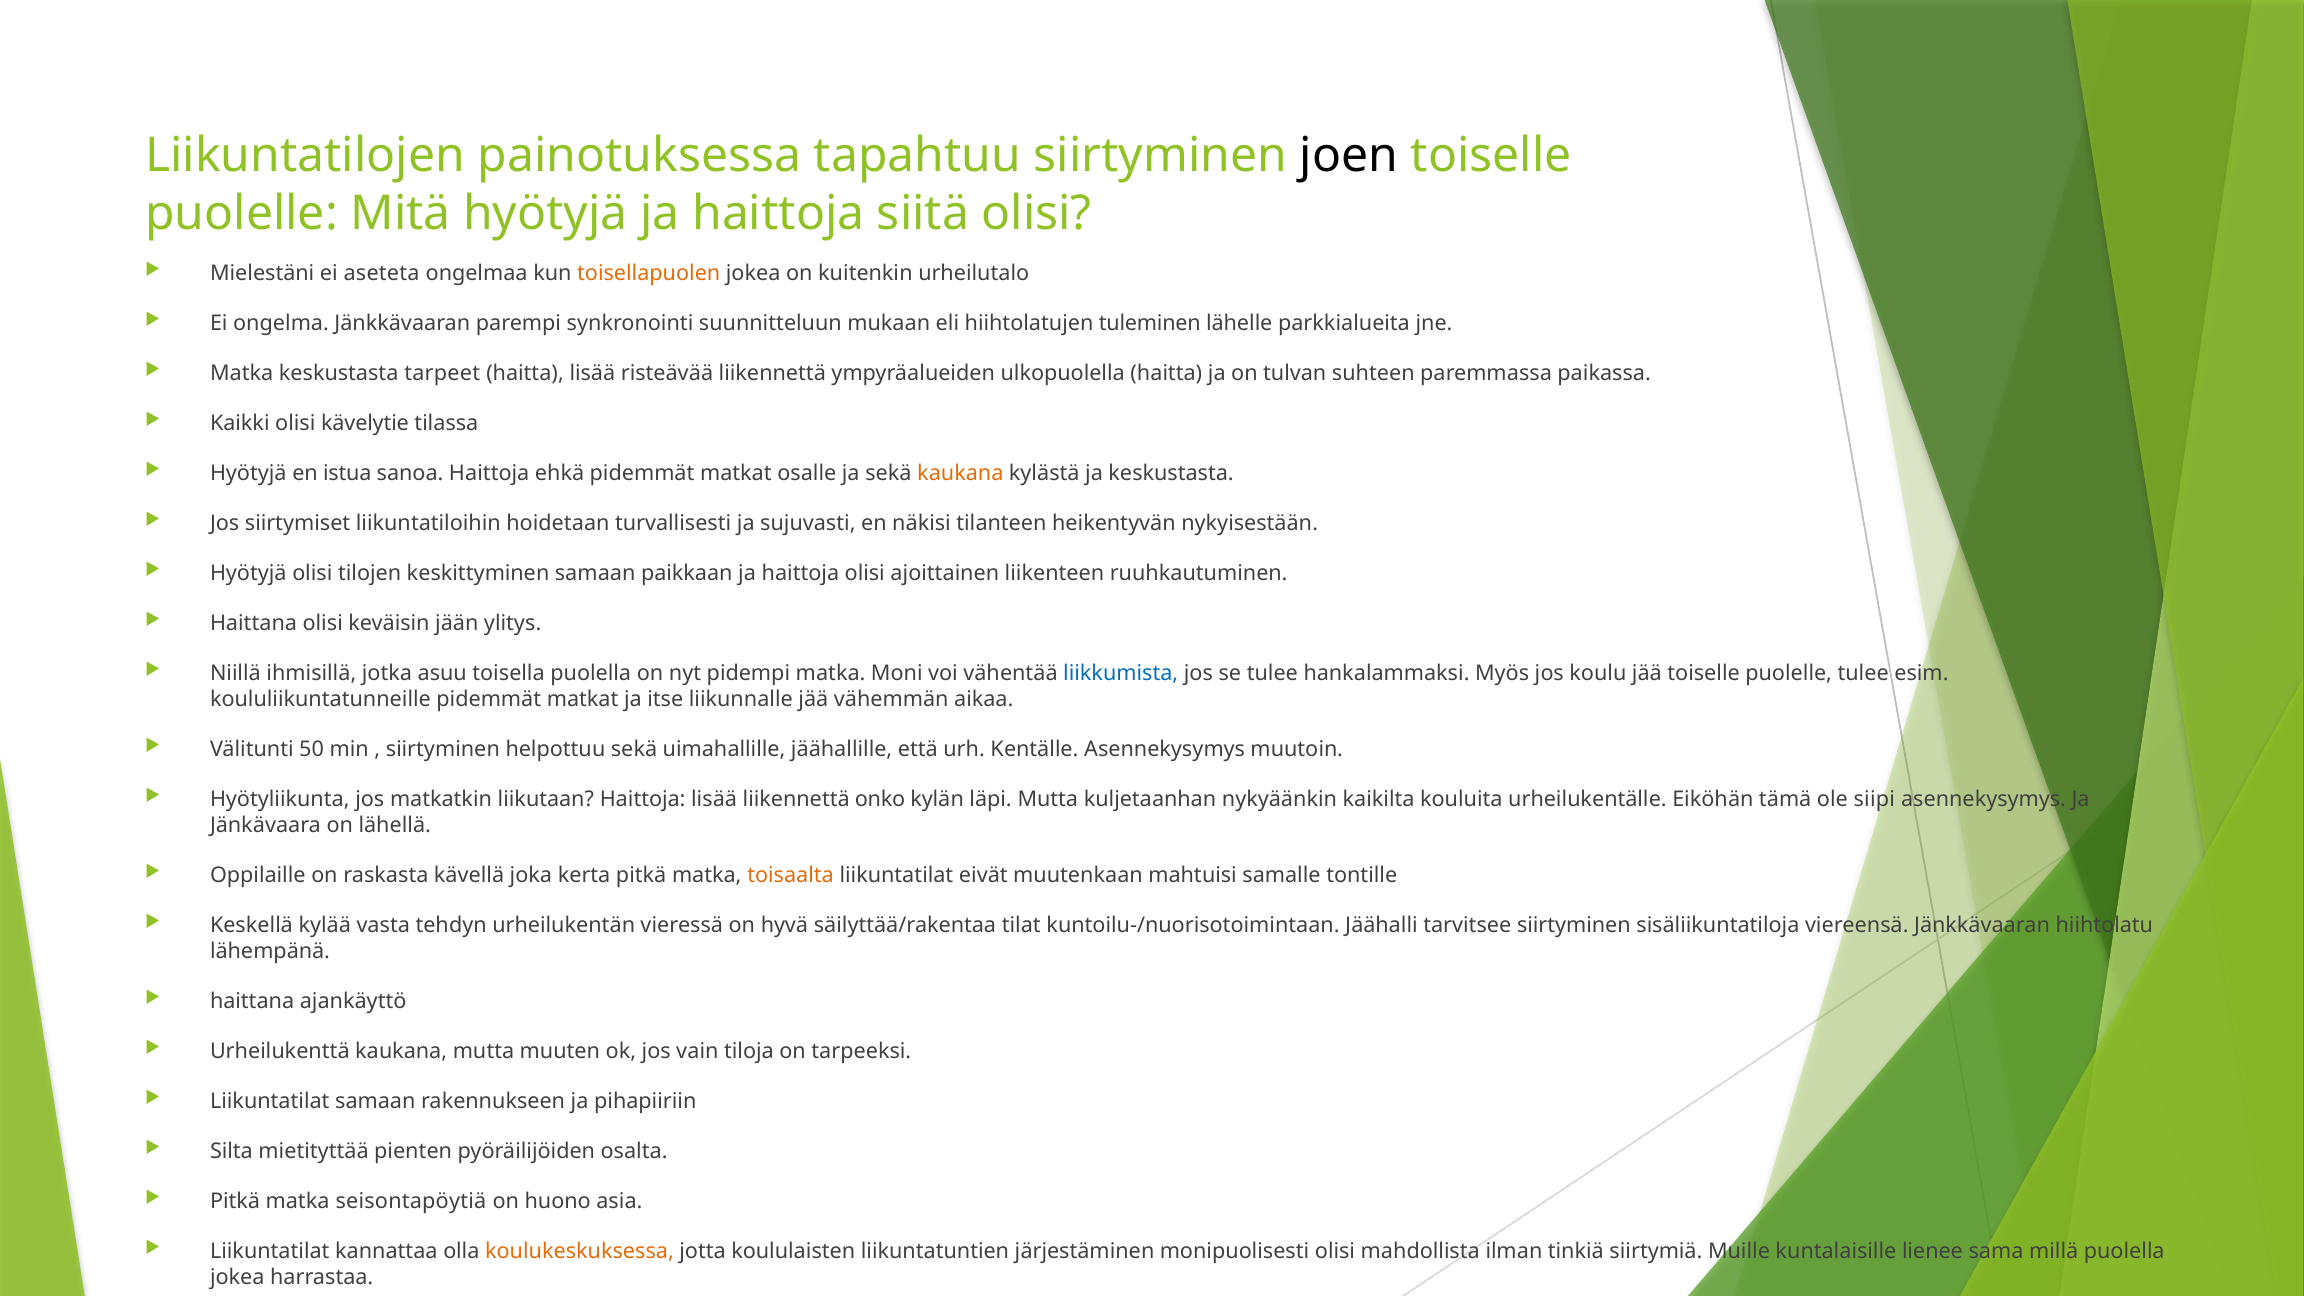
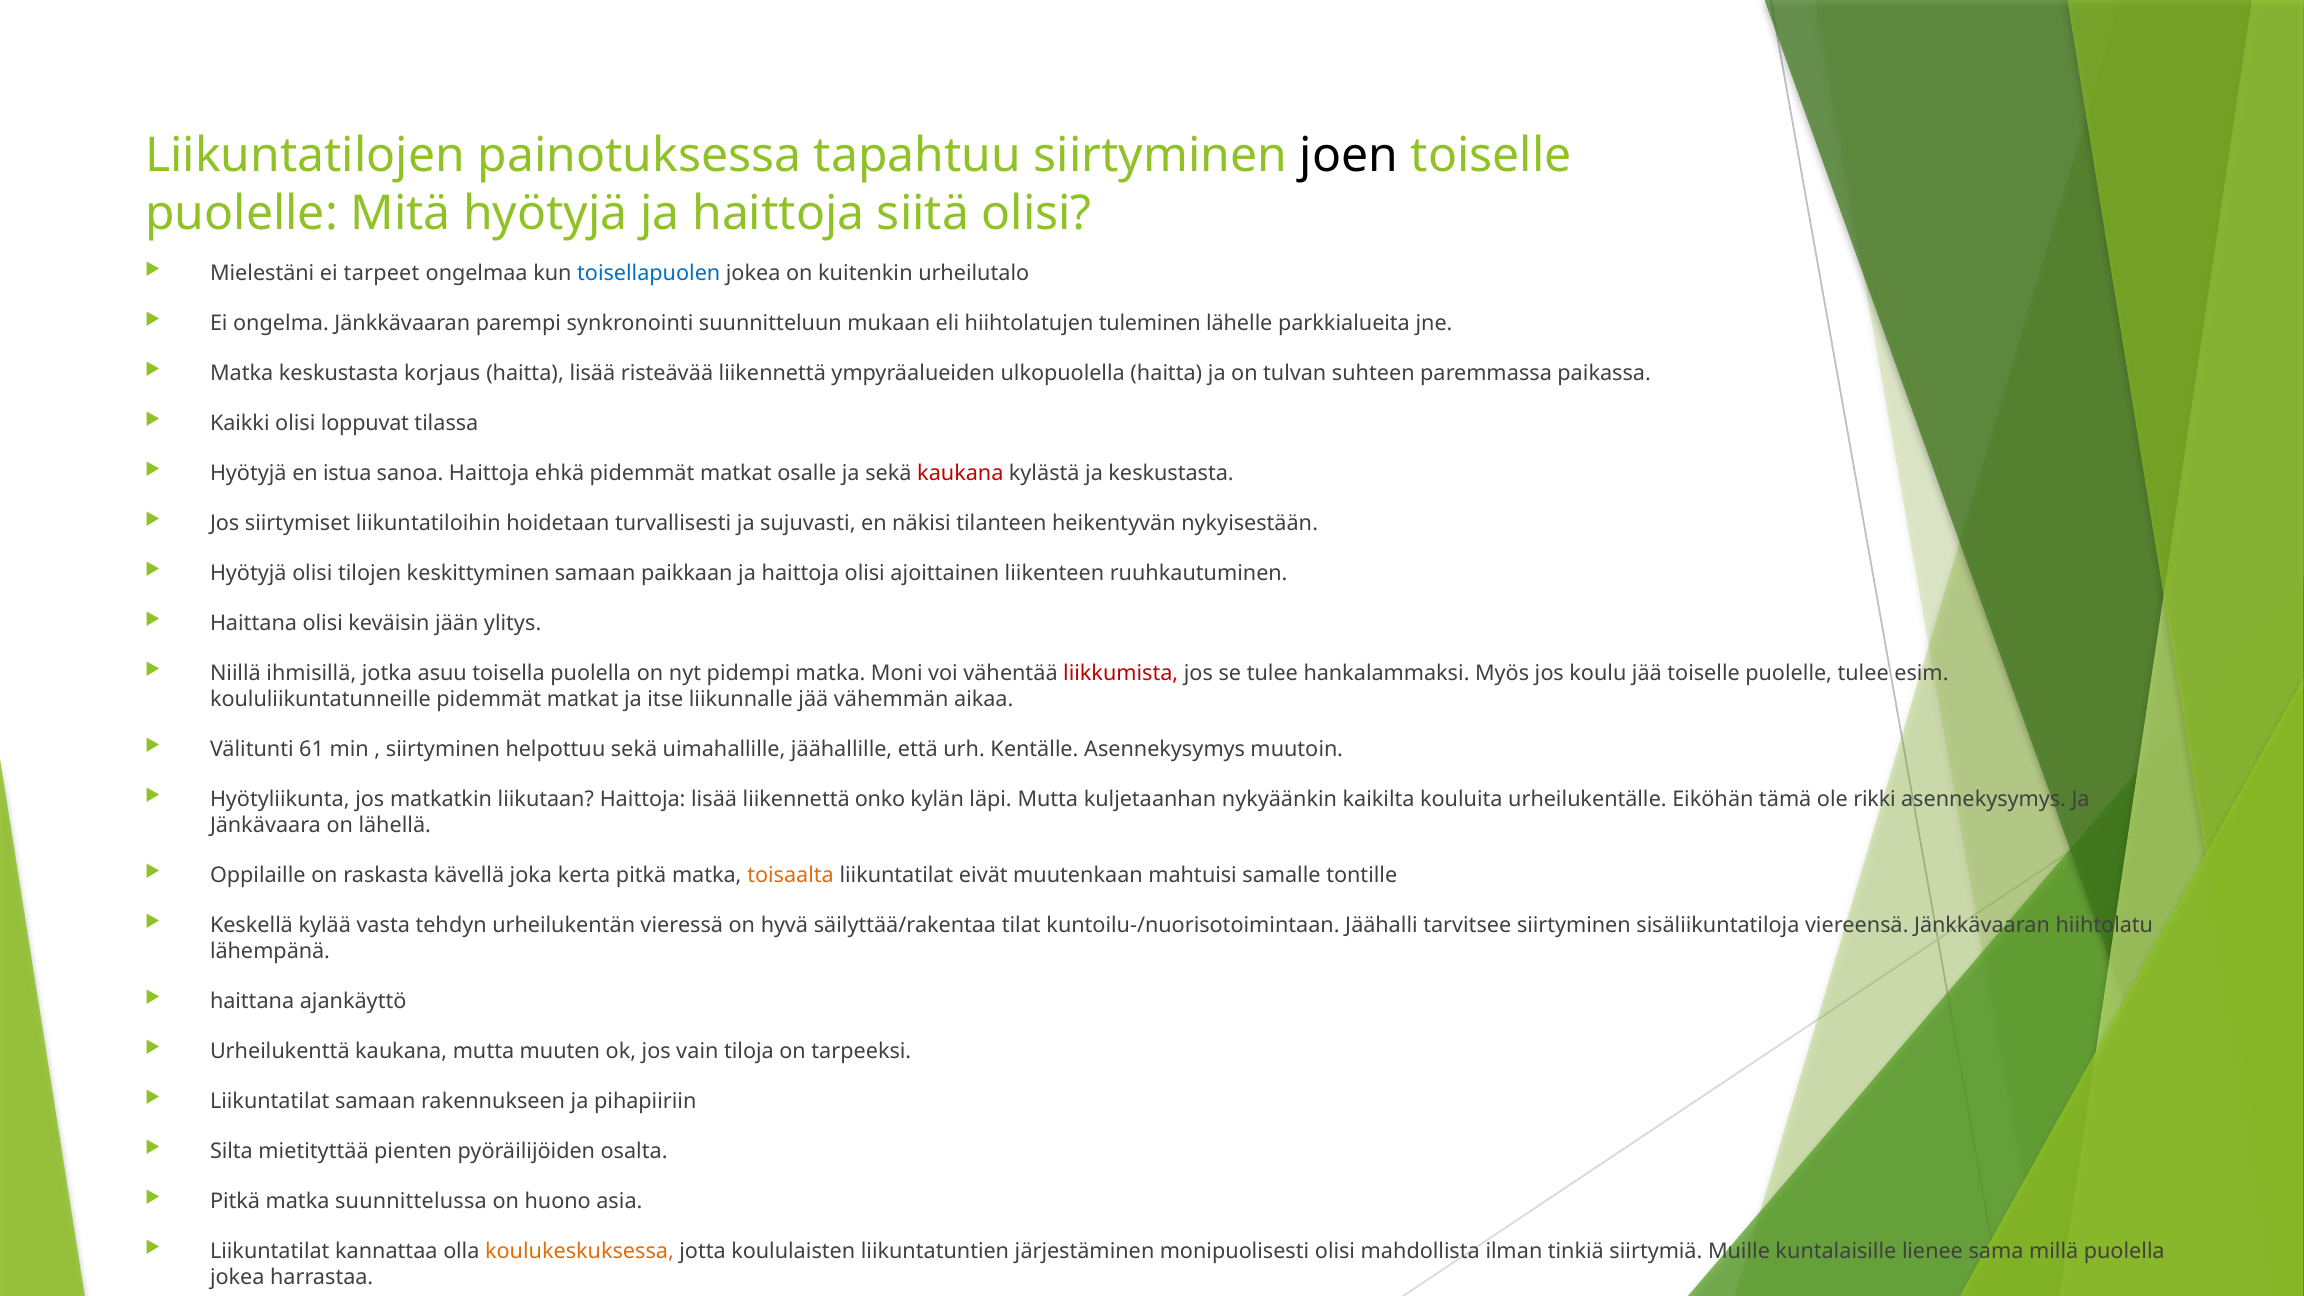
aseteta: aseteta -> tarpeet (382, 273)
toisellapuolen colour: orange -> blue (649, 273)
tarpeet: tarpeet -> korjaus (442, 373)
kävelytie: kävelytie -> loppuvat (365, 423)
kaukana colour: orange -> red (960, 473)
liikkumista colour: blue -> red (1121, 673)
50: 50 -> 61 (312, 749)
siipi: siipi -> rikki (1875, 799)
seisontapöytiä: seisontapöytiä -> suunnittelussa (411, 1201)
